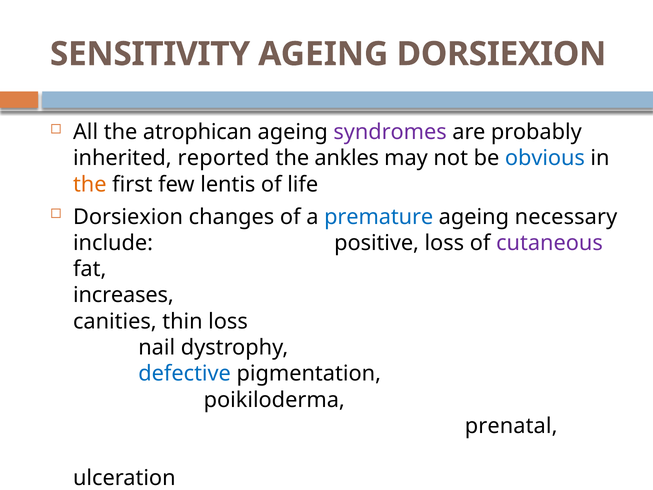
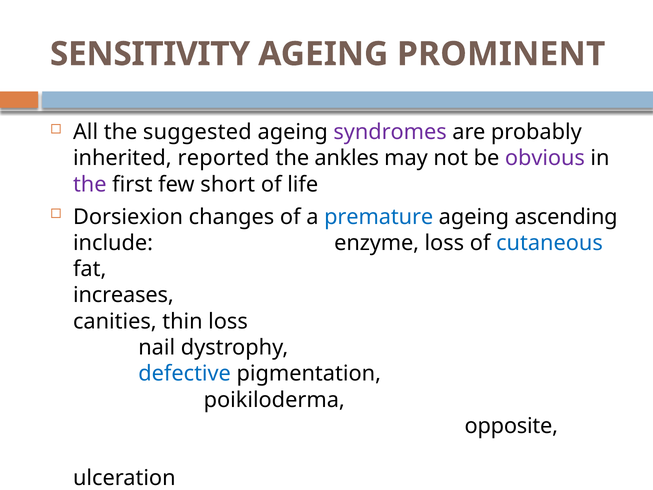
AGEING DORSIEXION: DORSIEXION -> PROMINENT (501, 54)
atrophican: atrophican -> suggested (197, 132)
obvious colour: blue -> purple (545, 158)
the colour: orange -> purple (90, 184)
lentis: lentis -> short (228, 184)
necessary: necessary -> ascending (566, 217)
positive: positive -> enzyme (377, 243)
cutaneous colour: purple -> blue (549, 243)
prenatal: prenatal -> opposite (511, 426)
